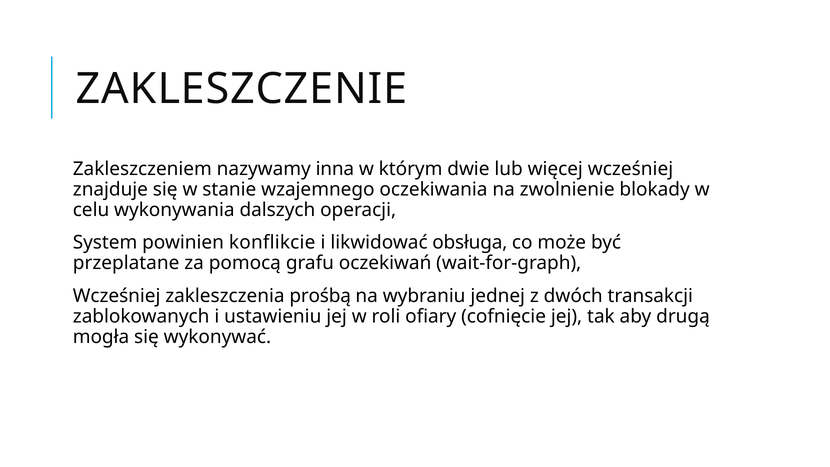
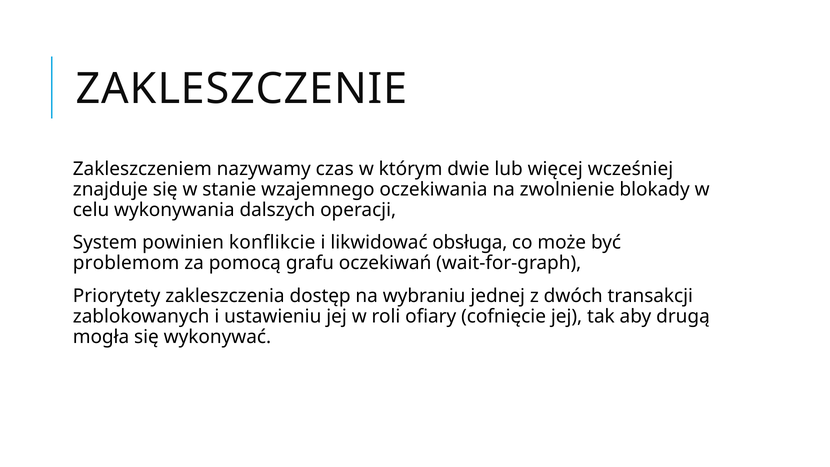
inna: inna -> czas (335, 169)
przeplatane: przeplatane -> problemom (126, 263)
Wcześniej: Wcześniej -> Priorytety (117, 296)
prośbą: prośbą -> dostęp (320, 296)
